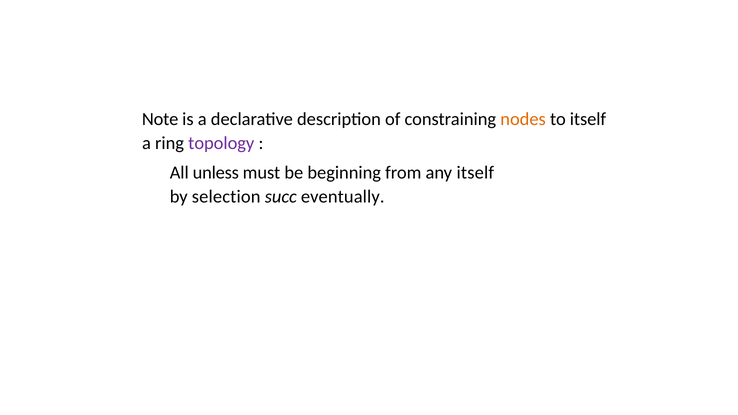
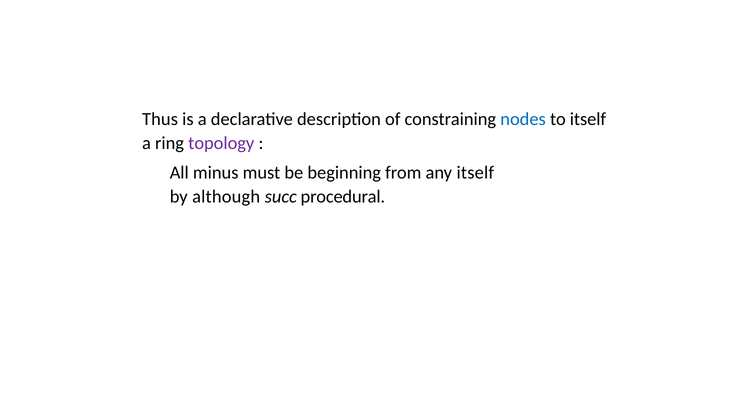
Note: Note -> Thus (160, 119)
nodes colour: orange -> blue (523, 119)
unless: unless -> minus (216, 173)
selection: selection -> although (226, 197)
eventually: eventually -> procedural (343, 197)
